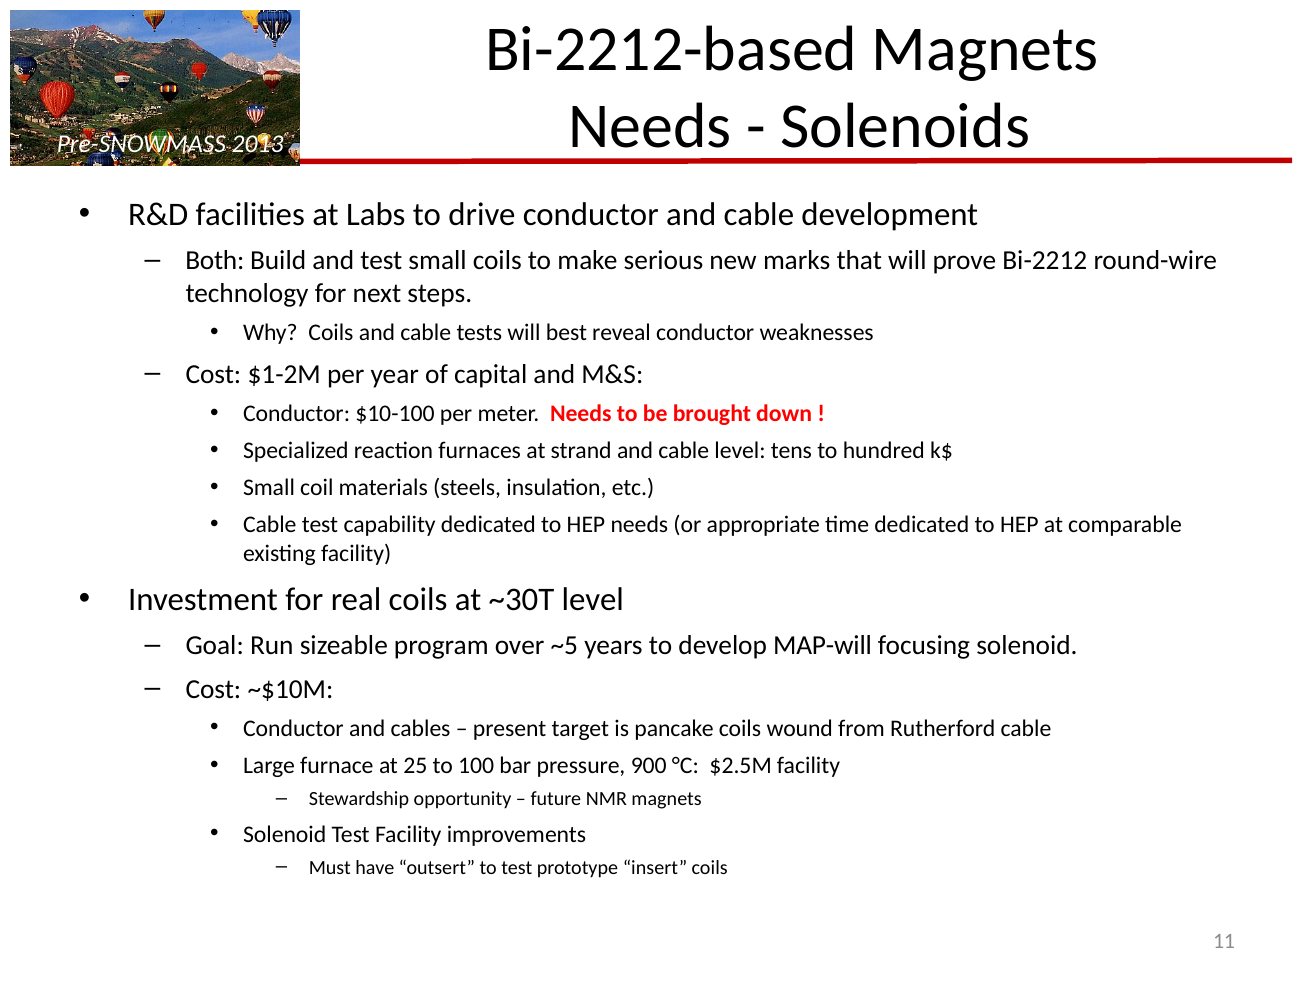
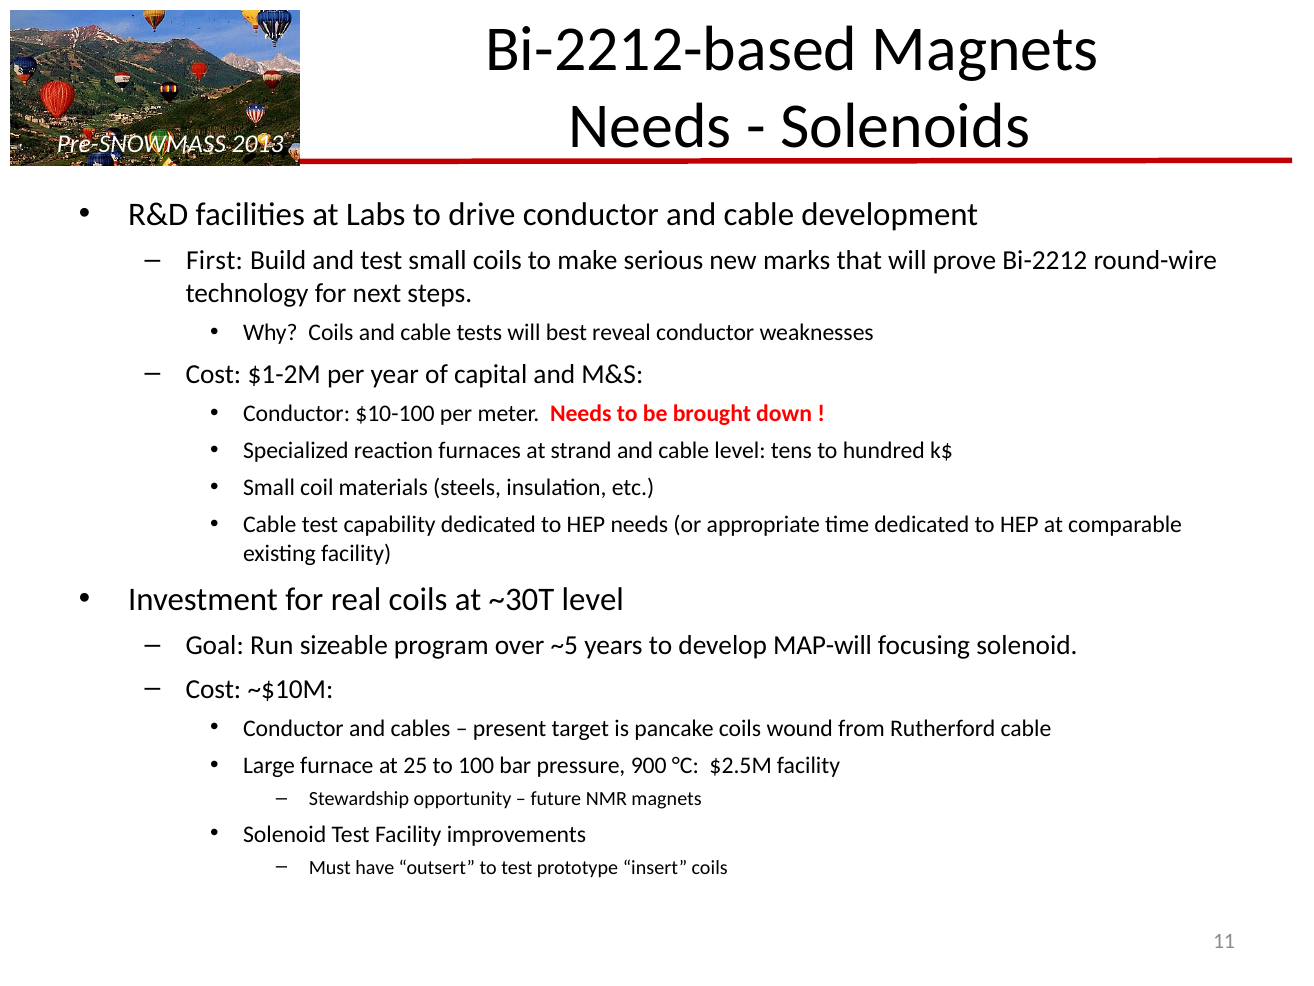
Both: Both -> First (215, 261)
